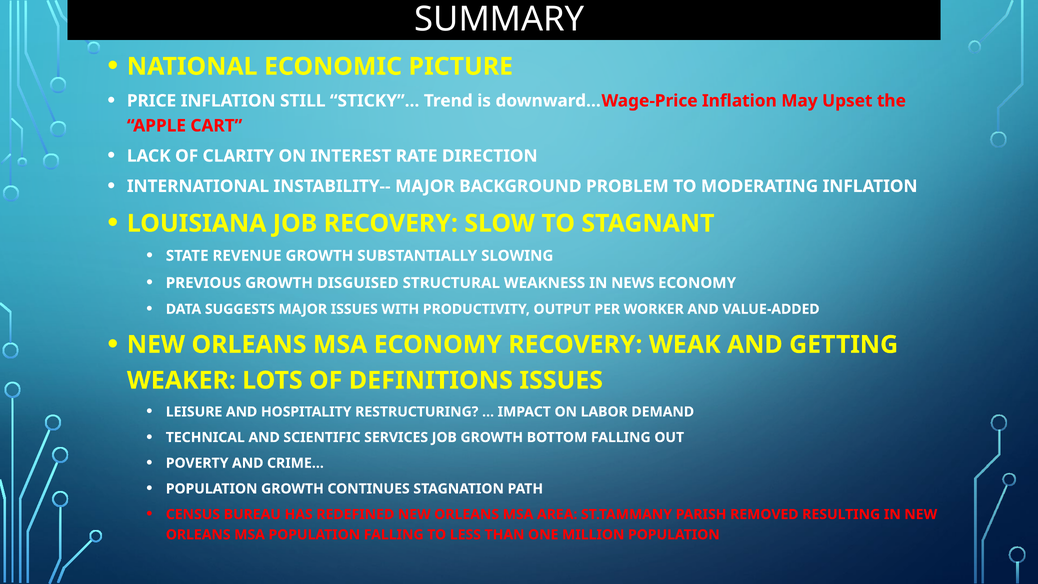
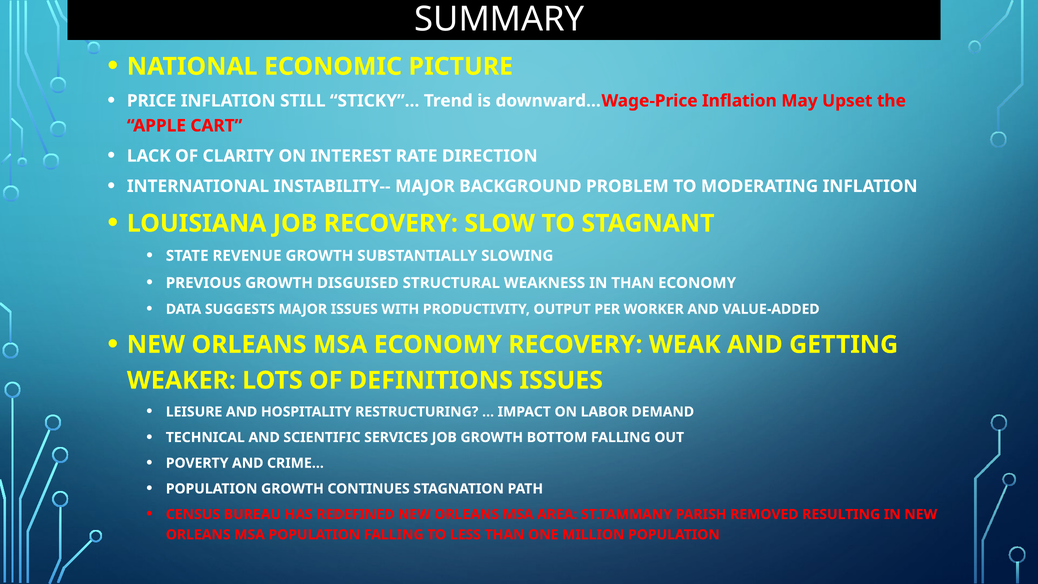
IN NEWS: NEWS -> THAN (633, 283)
